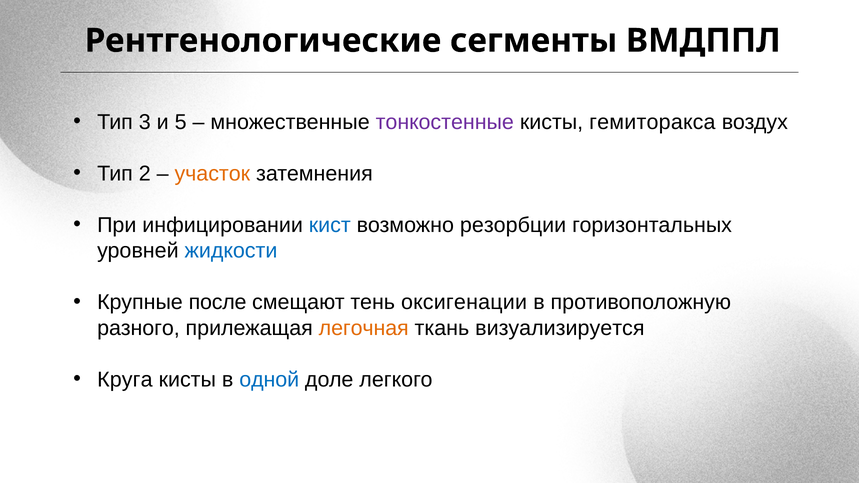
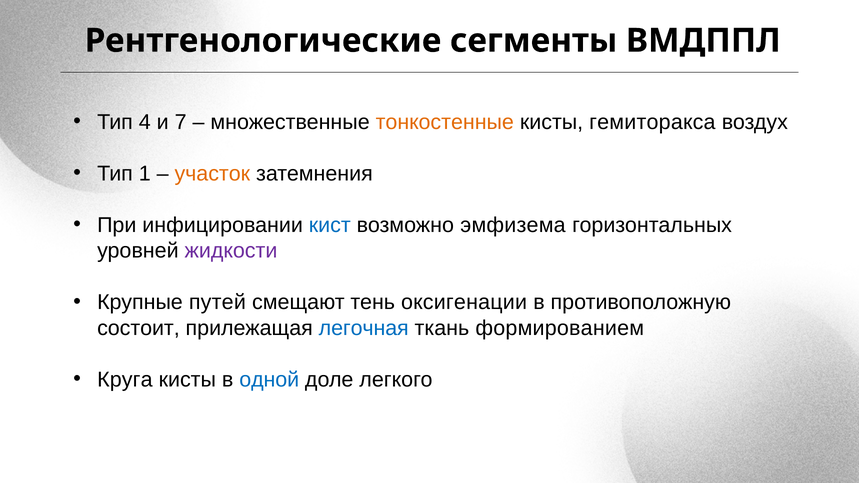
3: 3 -> 4 (145, 122)
5: 5 -> 7 (181, 122)
тонкостенные colour: purple -> orange (445, 122)
2: 2 -> 1 (145, 174)
резорбции: резорбции -> эмфизема (513, 225)
жидкости colour: blue -> purple (231, 251)
после: после -> путей (217, 302)
разного: разного -> состоит (138, 328)
легочная colour: orange -> blue (364, 328)
визуализируется: визуализируется -> формированием (560, 328)
